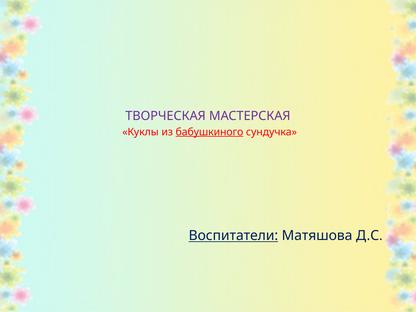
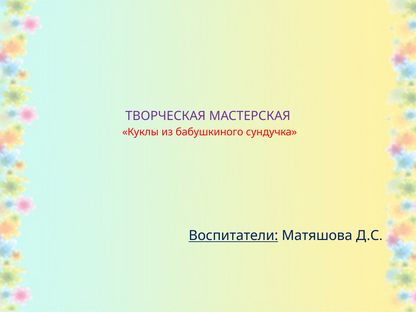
бабушкиного underline: present -> none (209, 132)
